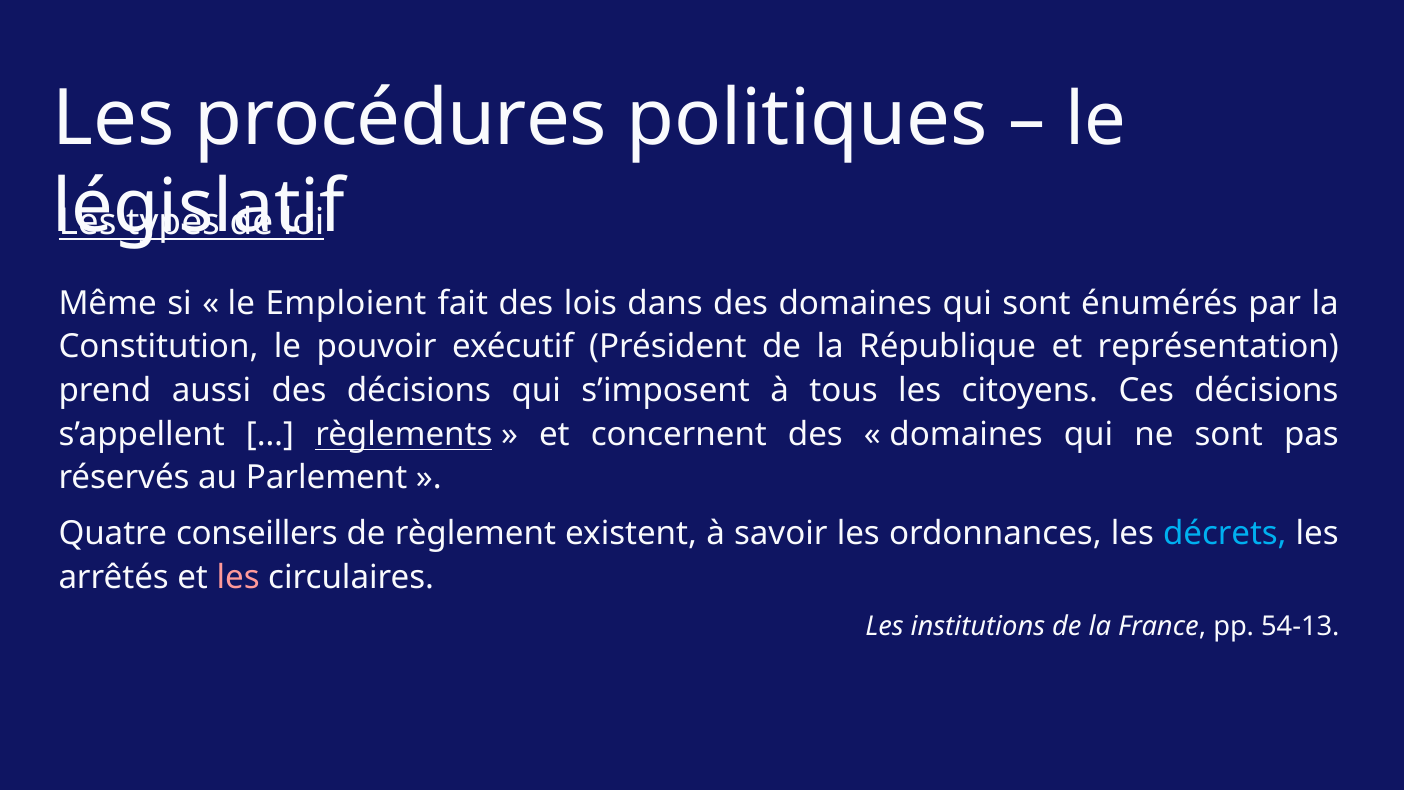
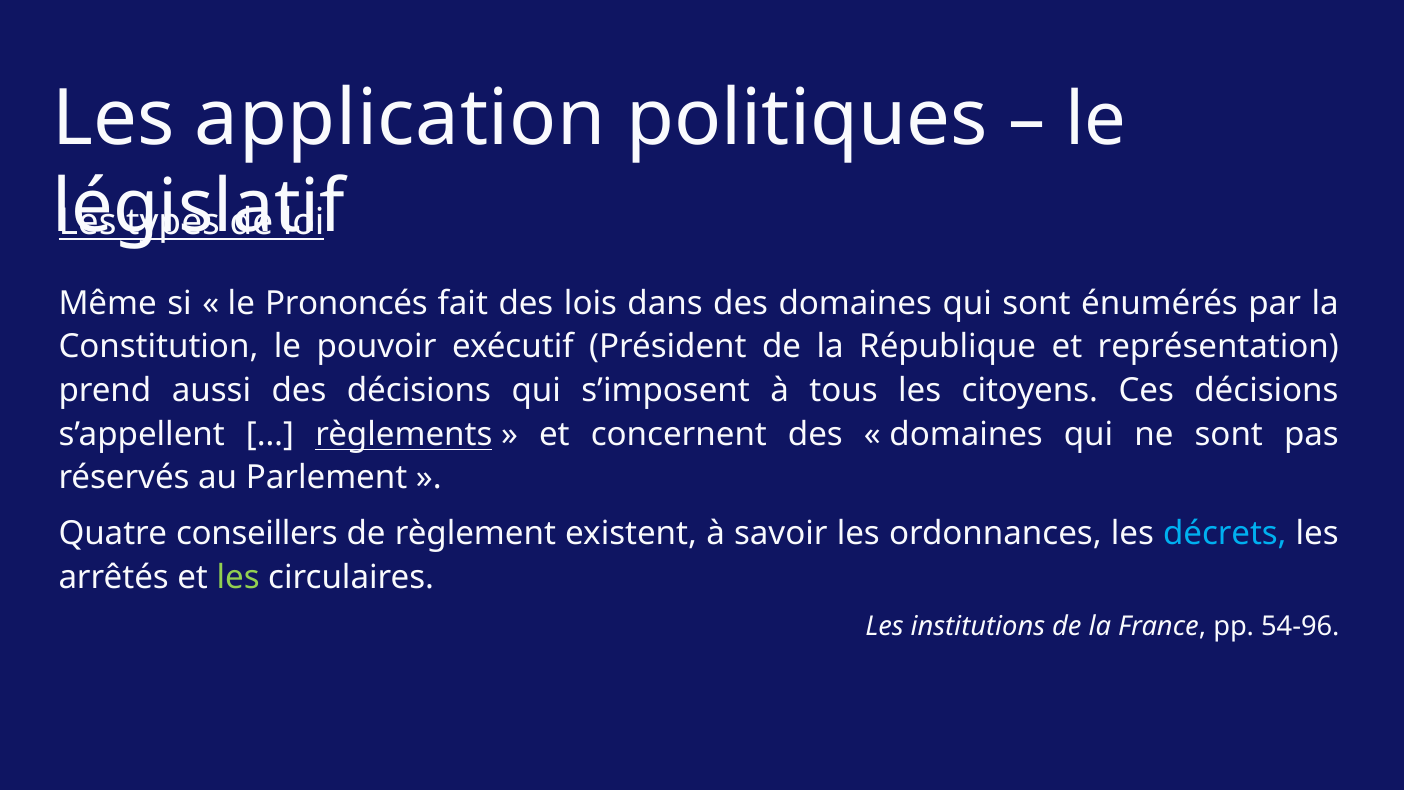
procédures: procédures -> application (400, 119)
Emploient: Emploient -> Prononcés (346, 303)
les colour: pink -> light green (238, 577)
54-13: 54-13 -> 54-96 (1300, 626)
